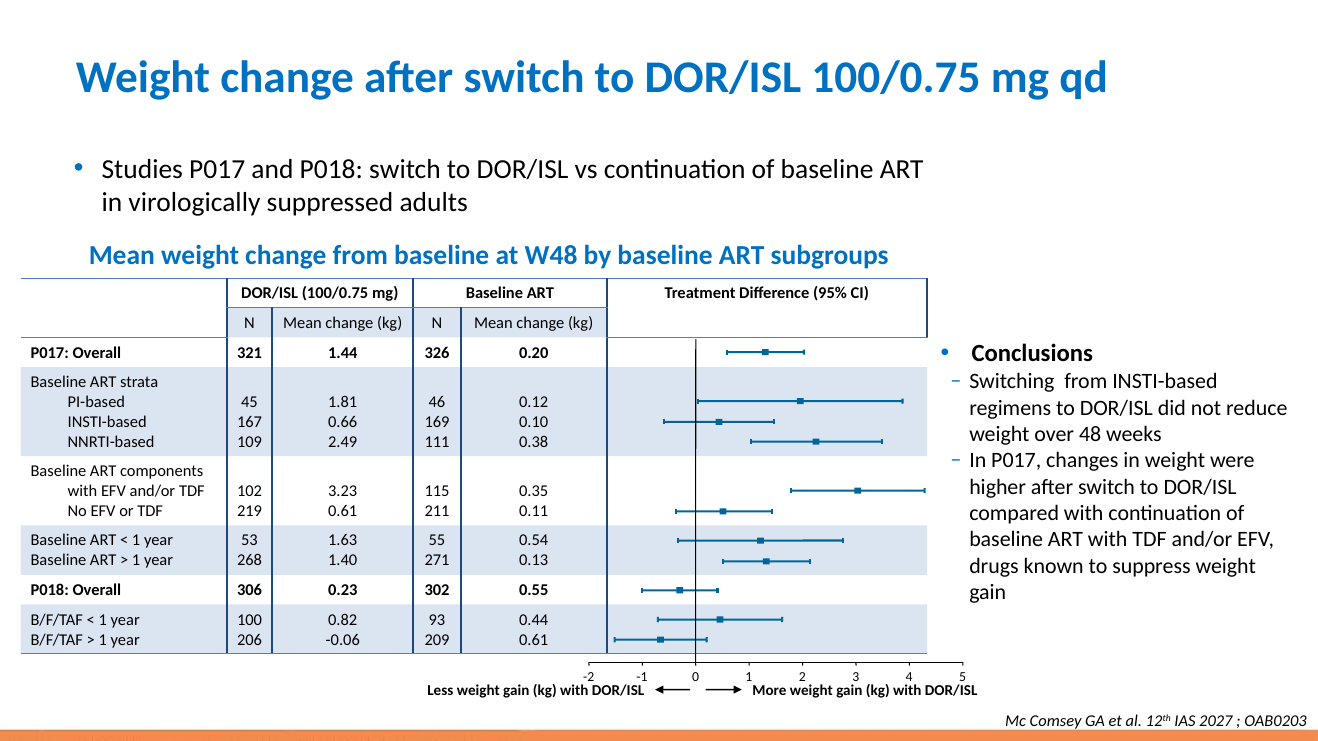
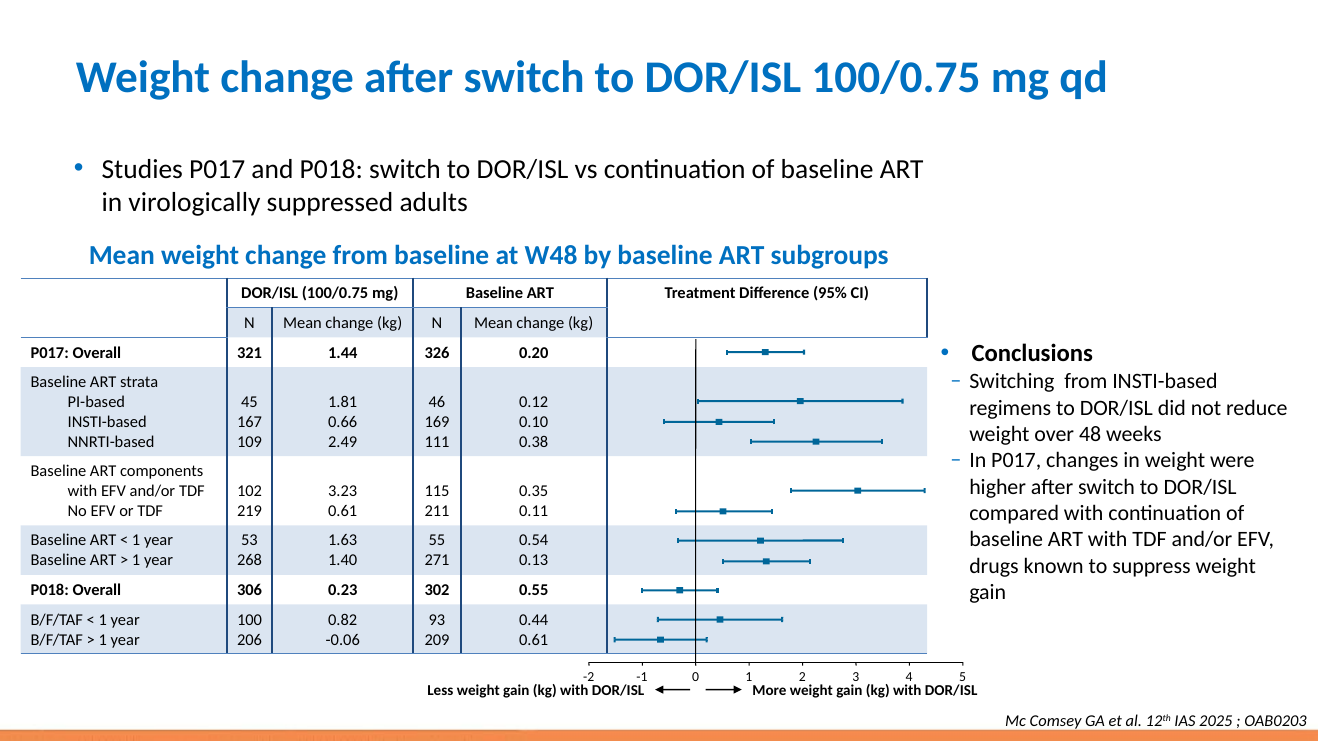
2027: 2027 -> 2025 (1216, 722)
